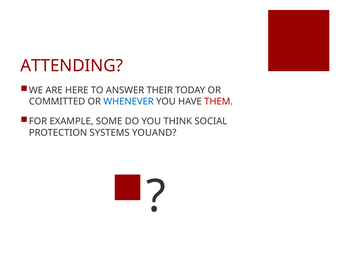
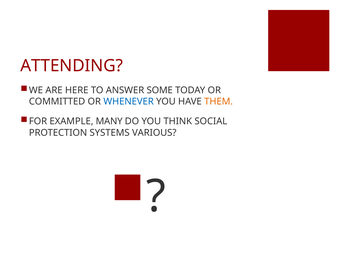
THEIR: THEIR -> SOME (160, 90)
THEM colour: red -> orange (219, 102)
SOME: SOME -> MANY (109, 121)
YOUAND: YOUAND -> VARIOUS (154, 133)
